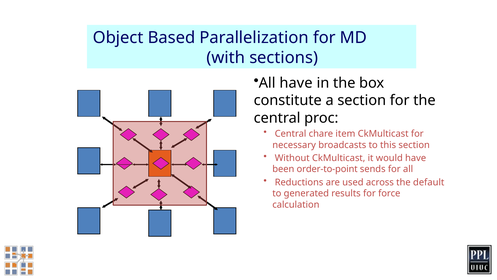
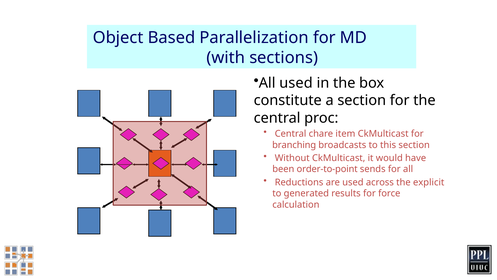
All have: have -> used (296, 83)
necessary: necessary -> branching (294, 145)
default: default -> explicit (429, 182)
